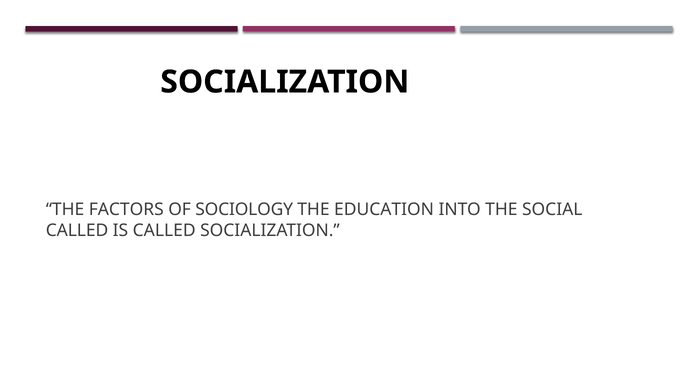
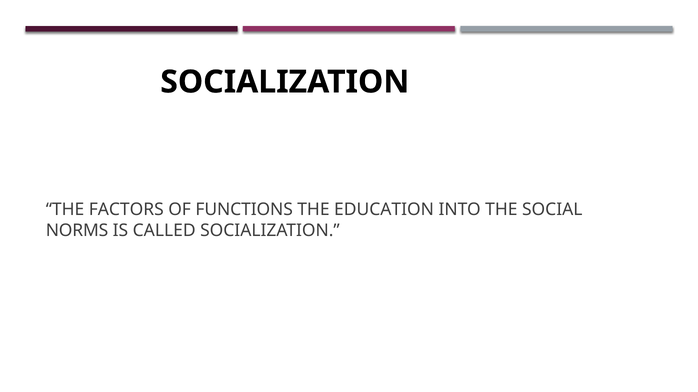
SOCIOLOGY: SOCIOLOGY -> FUNCTIONS (244, 210)
CALLED: CALLED -> NORMS (77, 231)
